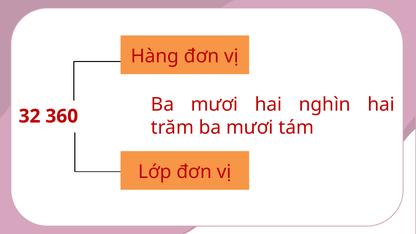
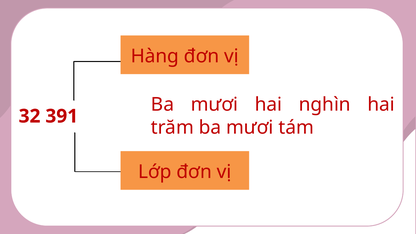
360: 360 -> 391 (62, 116)
